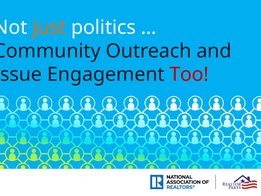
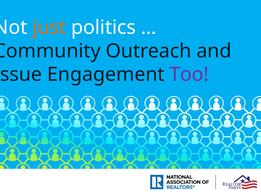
Too colour: red -> purple (189, 74)
